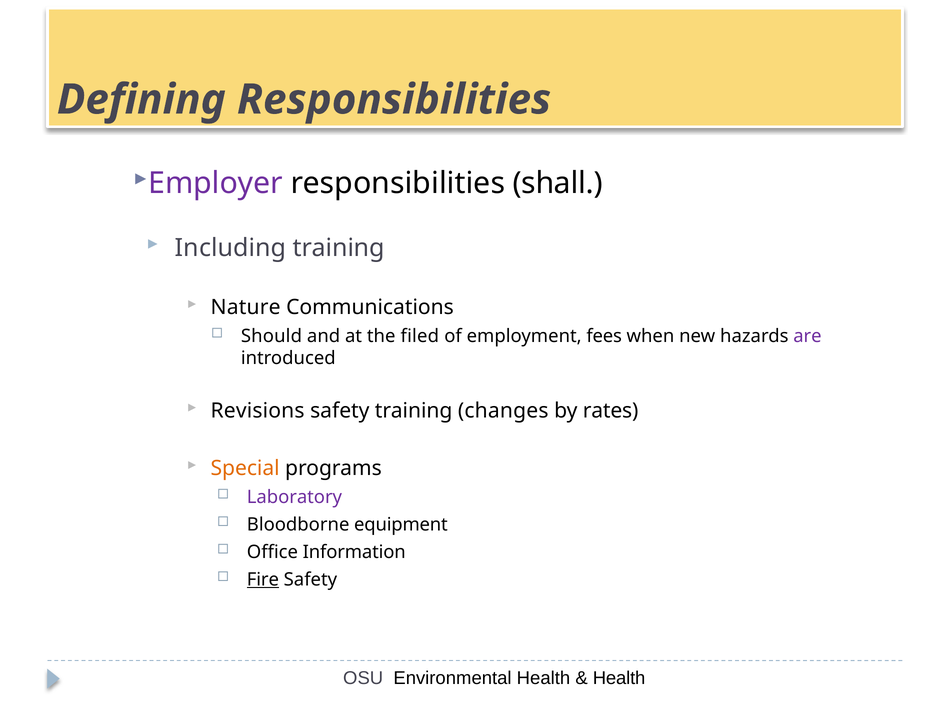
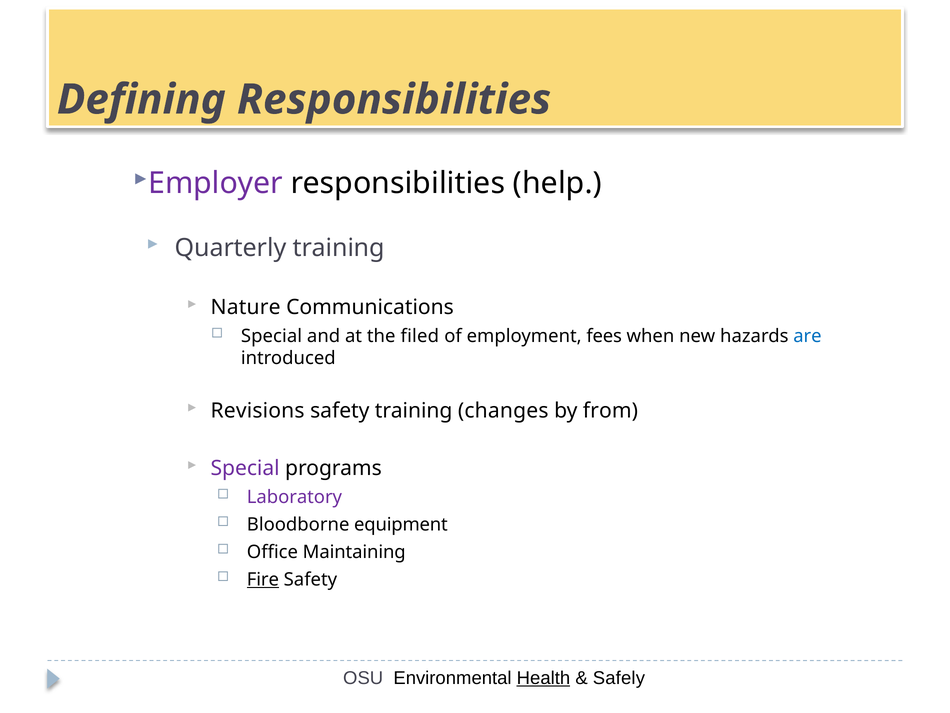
shall: shall -> help (557, 183)
Including: Including -> Quarterly (231, 248)
Should: Should -> Special (272, 336)
are colour: purple -> blue (807, 336)
rates: rates -> from (610, 411)
Special colour: orange -> purple (245, 468)
Information: Information -> Maintaining (354, 552)
Health underline: none -> present (543, 677)
Health: Health -> Safely (619, 677)
